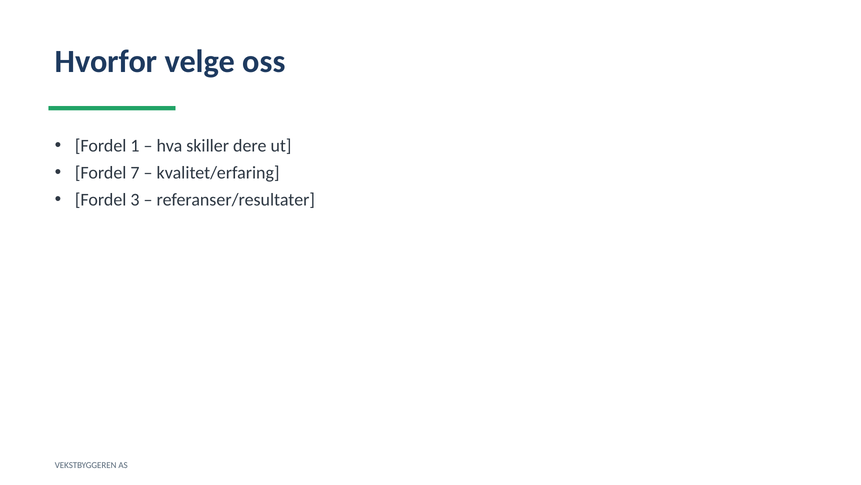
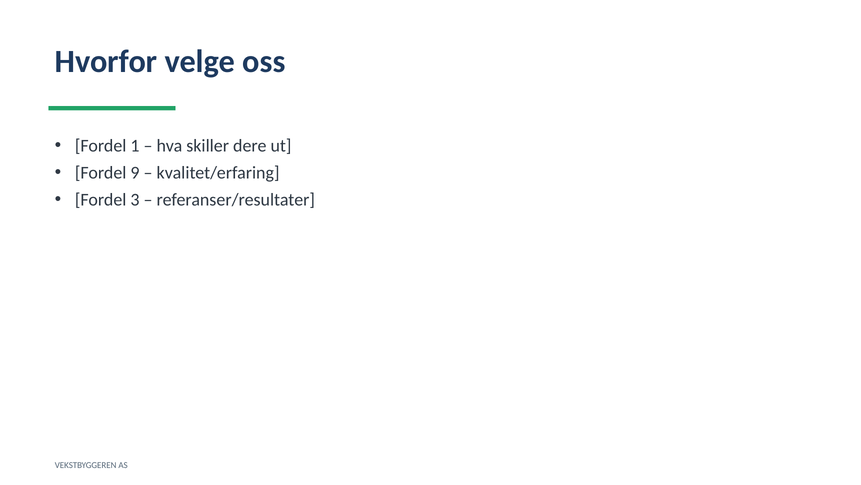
7: 7 -> 9 (135, 173)
